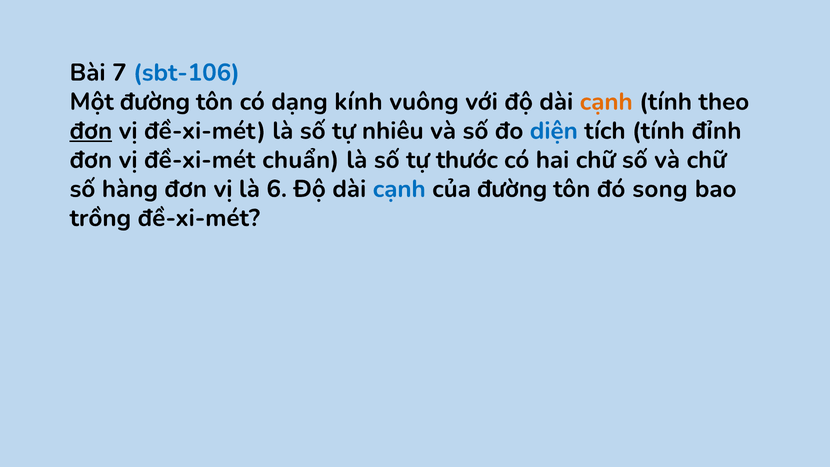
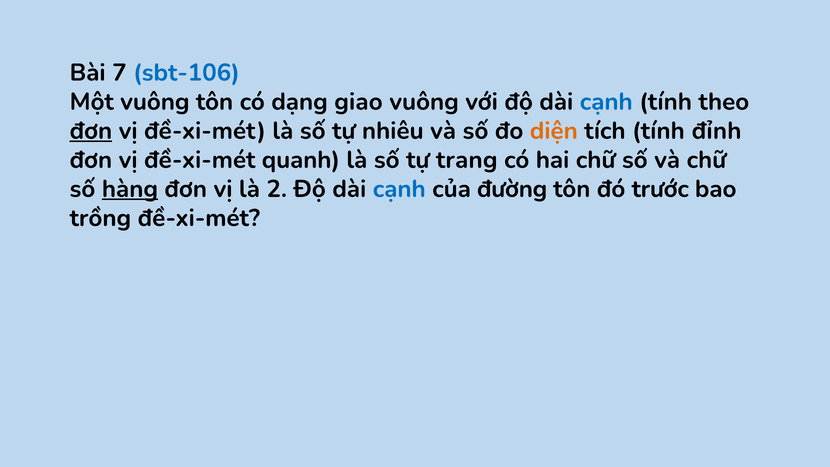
Một đường: đường -> vuông (155, 102)
kính: kính -> giao (358, 102)
cạnh colour: orange -> blue (606, 102)
diện colour: blue -> orange (554, 131)
chuẩn: chuẩn -> quanh (301, 160)
thước: thước -> trang (467, 160)
hàng underline: none -> present (130, 189)
6: 6 -> 2 (277, 189)
song: song -> trước (660, 189)
